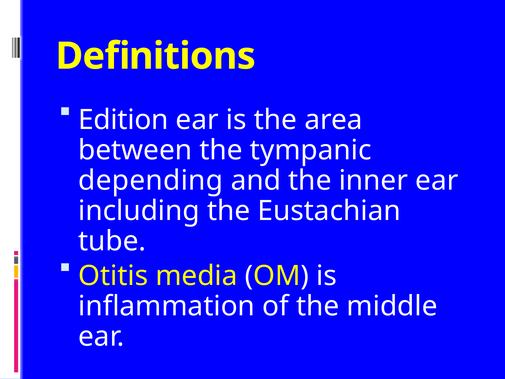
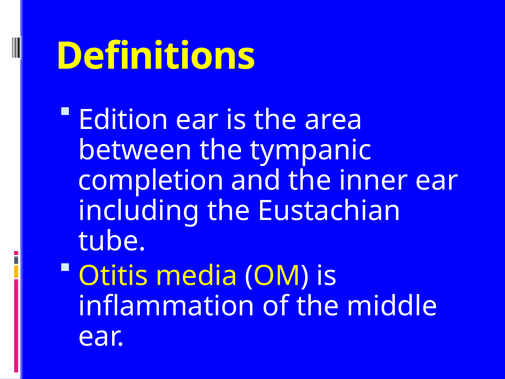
depending: depending -> completion (151, 180)
